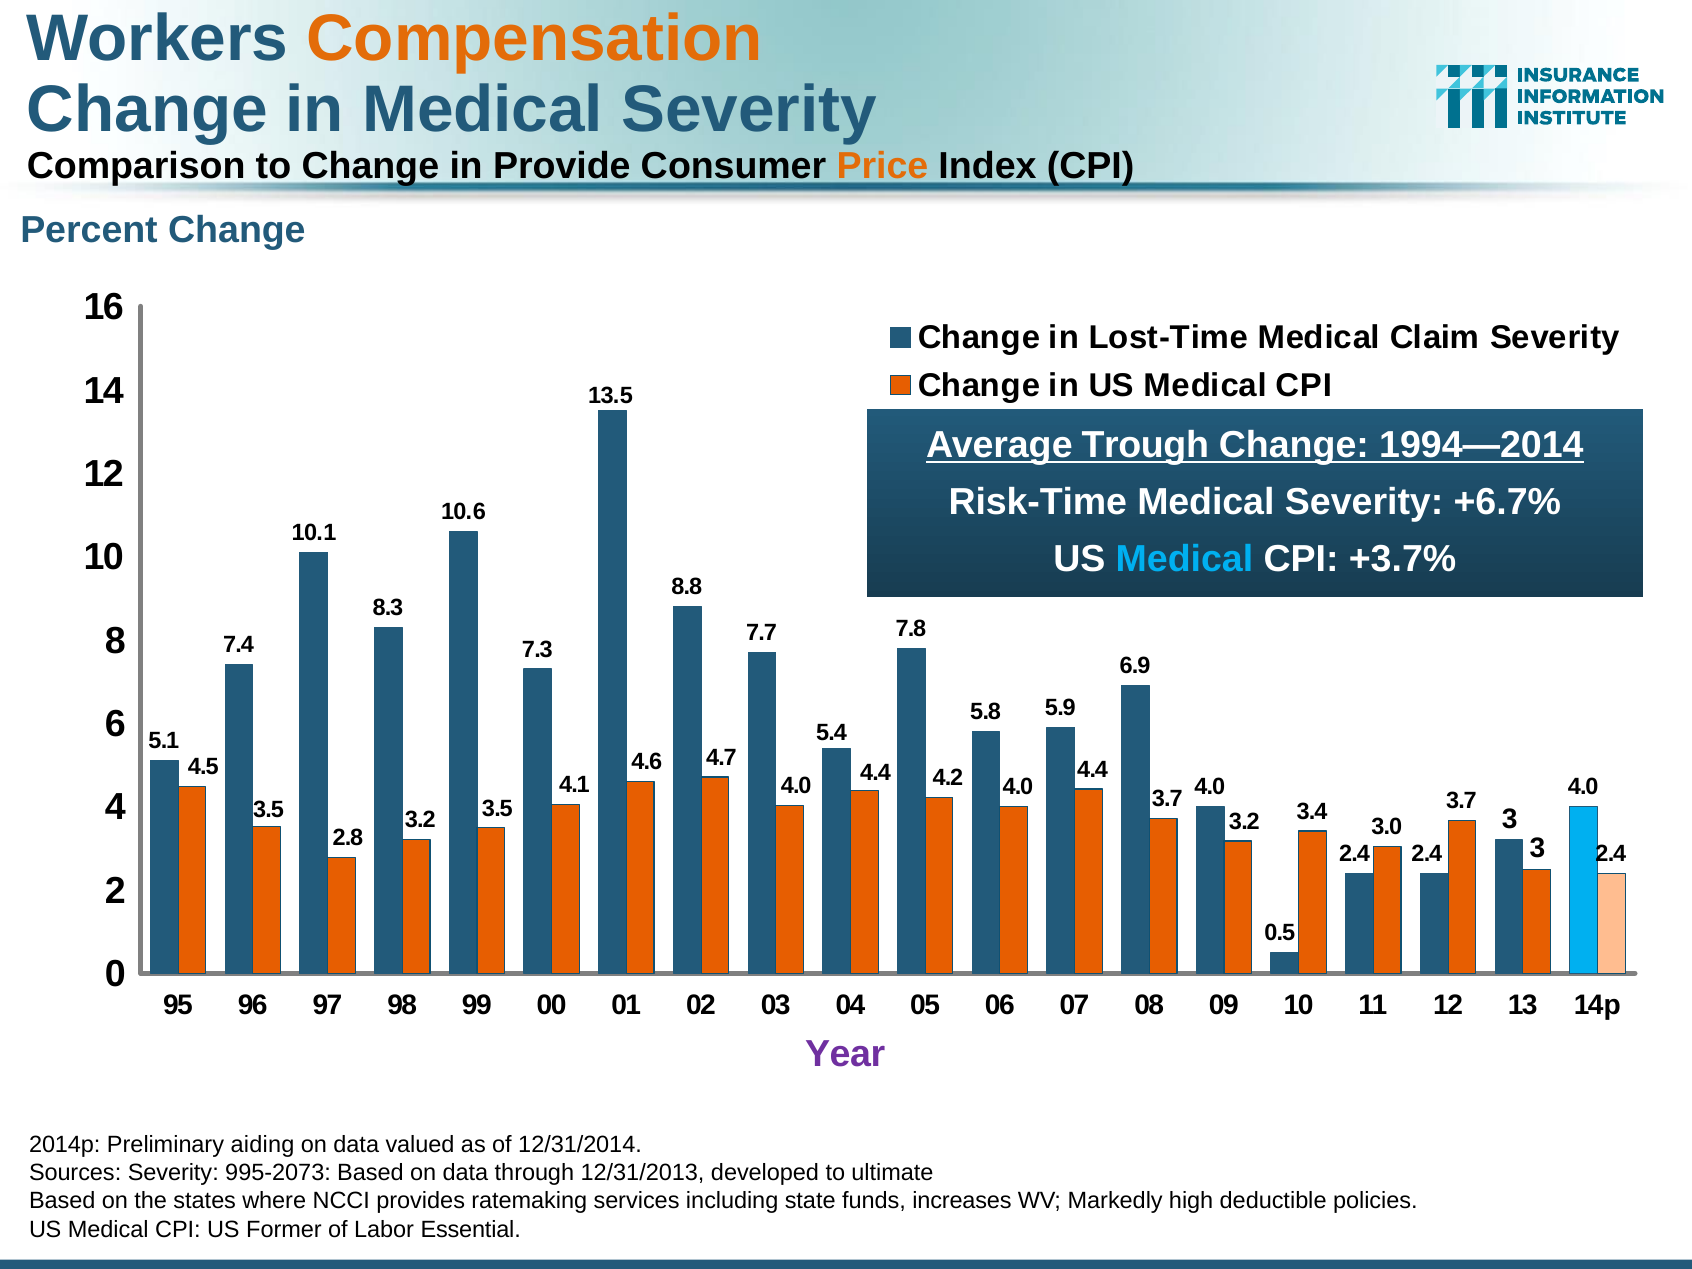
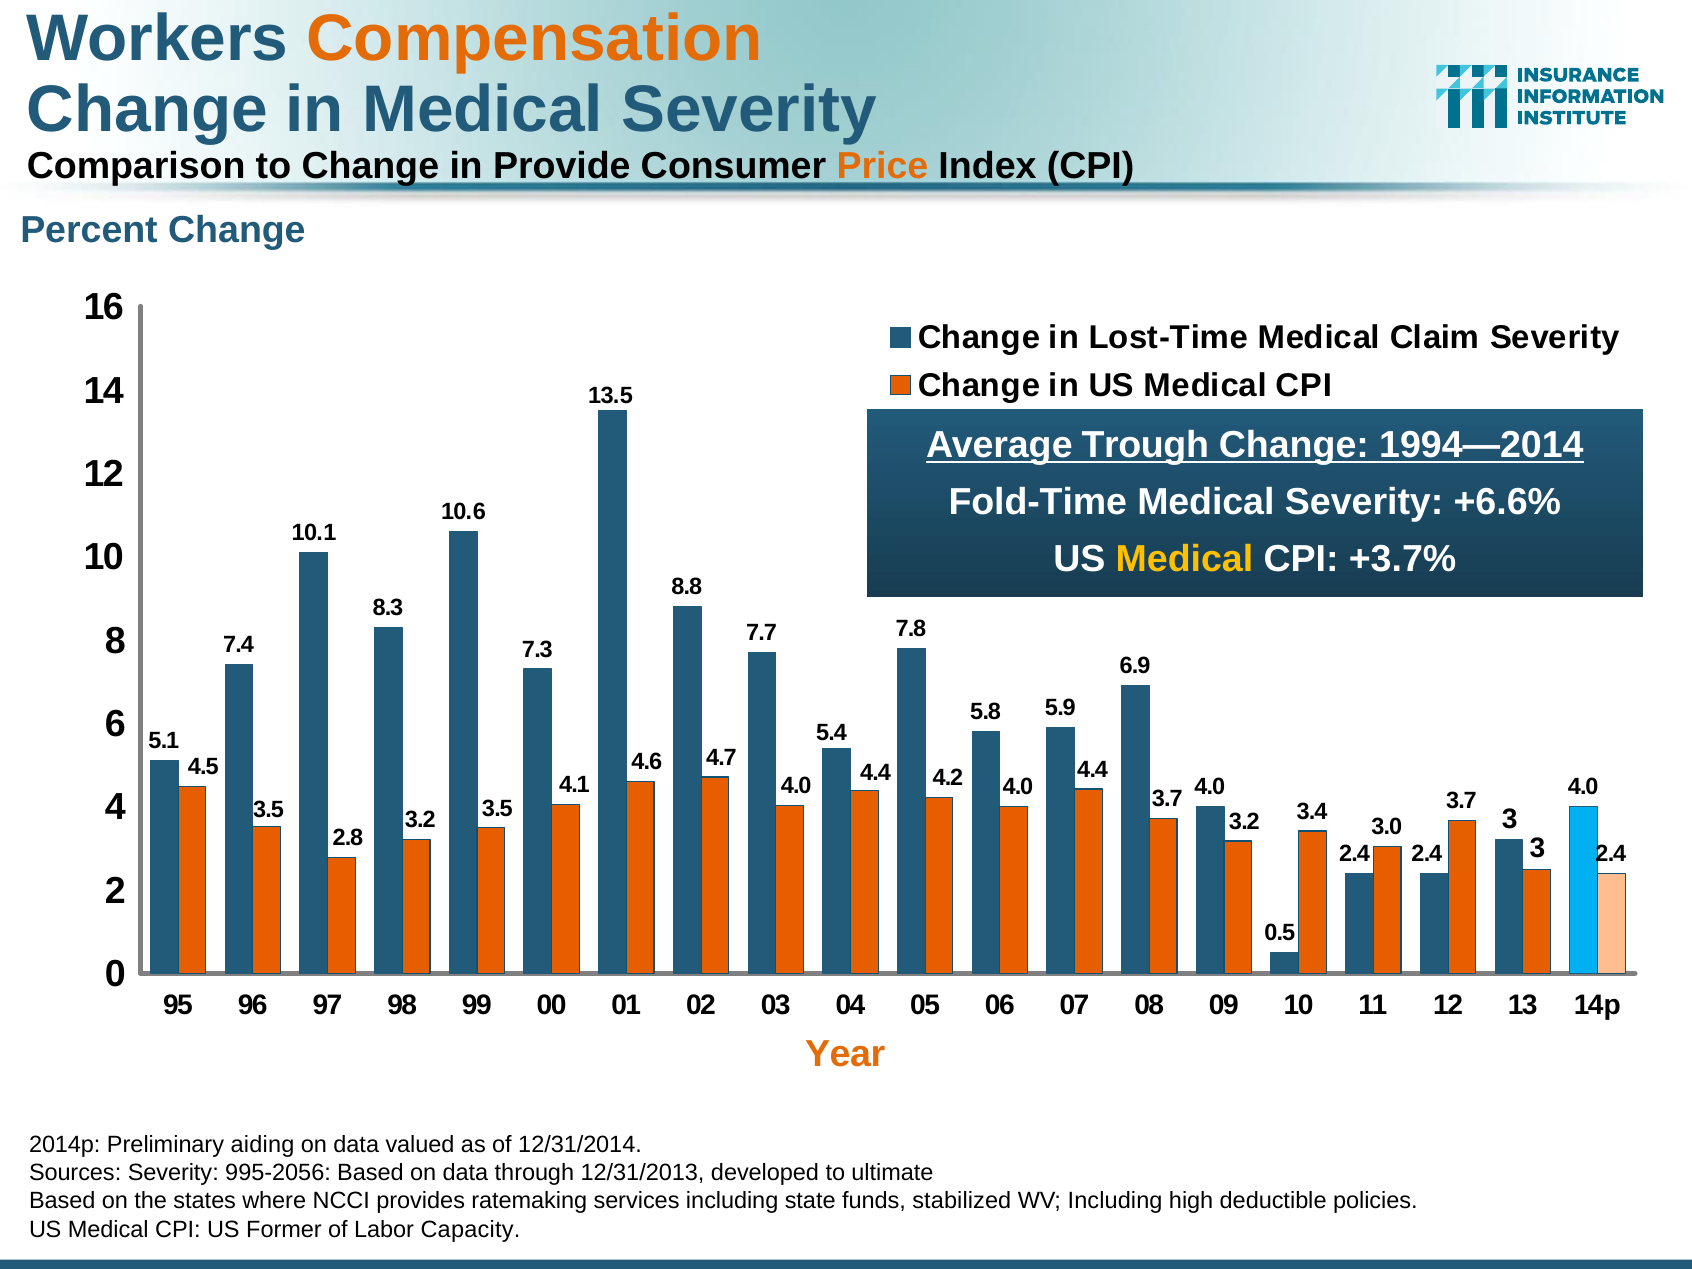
Risk-Time: Risk-Time -> Fold-Time (1038, 502)
+6.7%: +6.7% -> +6.6% (1507, 502)
Medical colour: light blue -> yellow (1184, 559)
Year colour: purple -> orange (845, 1054)
995-2073: 995-2073 -> 995-2056 (278, 1173)
increases: increases -> stabilized (962, 1201)
WV Markedly: Markedly -> Including (1115, 1201)
Essential: Essential -> Capacity (470, 1229)
